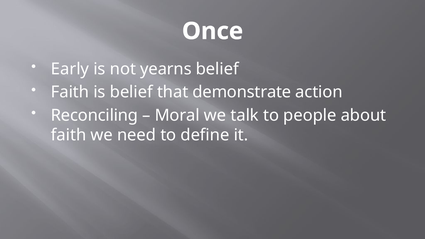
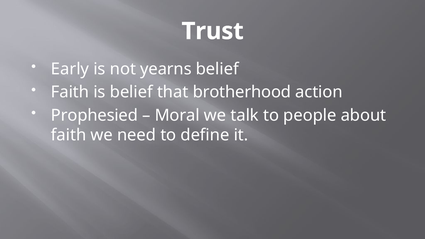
Once: Once -> Trust (213, 31)
demonstrate: demonstrate -> brotherhood (242, 92)
Reconciling: Reconciling -> Prophesied (94, 115)
